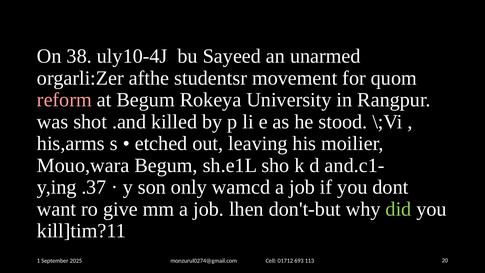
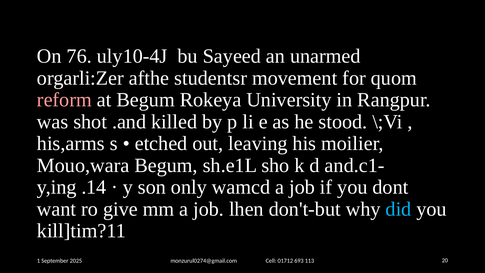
38: 38 -> 76 (79, 56)
.37: .37 -> .14 (94, 187)
did colour: light green -> light blue (398, 209)
